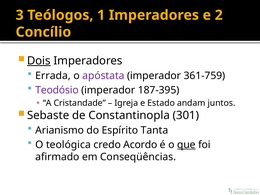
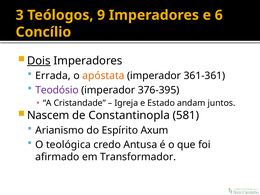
1: 1 -> 9 (101, 15)
2: 2 -> 6 (219, 15)
apóstata colour: purple -> orange (103, 76)
361-759: 361-759 -> 361-361 (204, 76)
187-395: 187-395 -> 376-395 (159, 90)
Sebaste: Sebaste -> Nascem (48, 115)
301: 301 -> 581 (186, 115)
Tanta: Tanta -> Axum (155, 130)
Acordo: Acordo -> Antusa (140, 145)
que underline: present -> none (186, 145)
Conseqüências: Conseqüências -> Transformador (138, 157)
